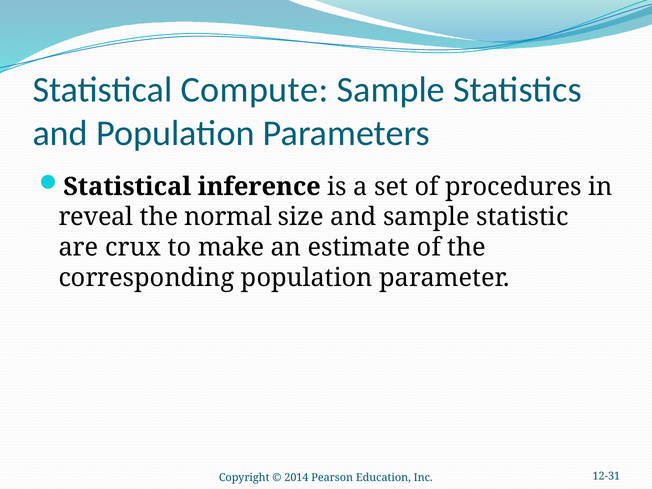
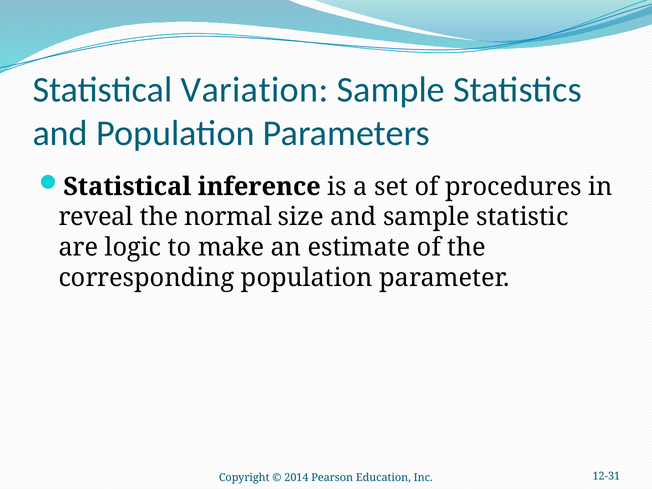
Compute: Compute -> Variation (254, 90)
crux: crux -> logic (133, 248)
